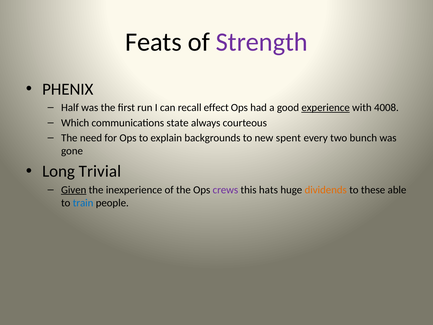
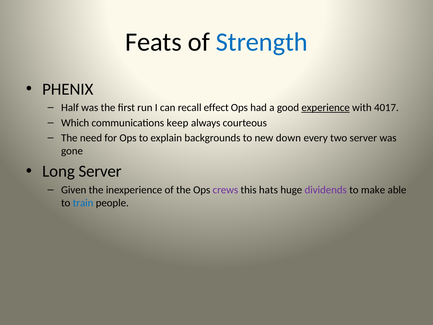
Strength colour: purple -> blue (262, 42)
4008: 4008 -> 4017 (386, 108)
state: state -> keep (178, 123)
spent: spent -> down (288, 138)
two bunch: bunch -> server (363, 138)
Long Trivial: Trivial -> Server (100, 171)
Given underline: present -> none (74, 190)
dividends colour: orange -> purple (326, 190)
these: these -> make (373, 190)
